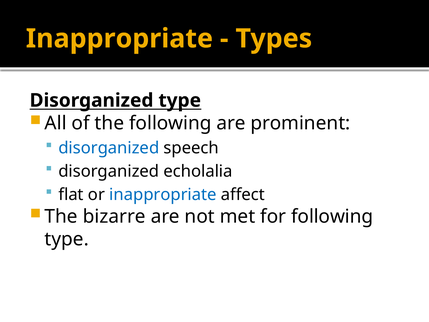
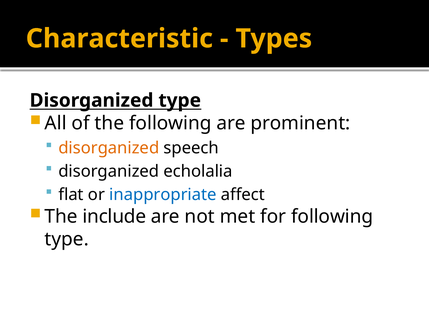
Inappropriate: Inappropriate -> Characteristic (119, 39)
disorganized colour: blue -> orange (109, 148)
bizarre: bizarre -> include (114, 216)
